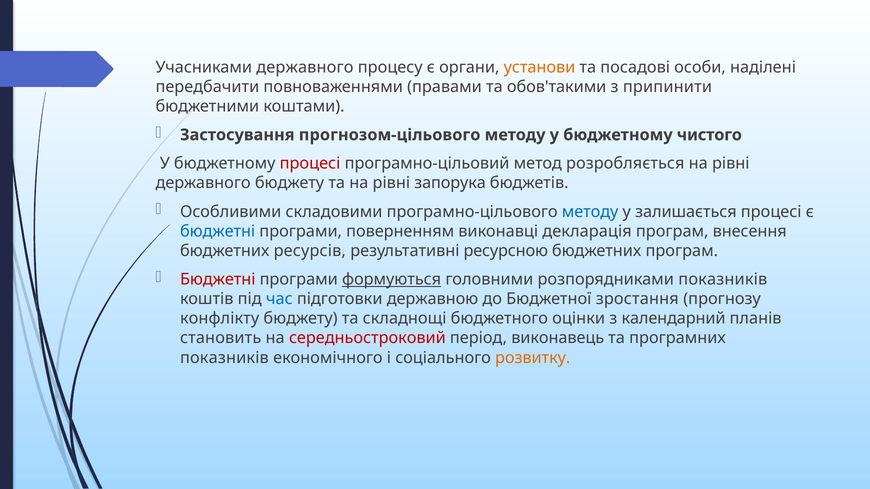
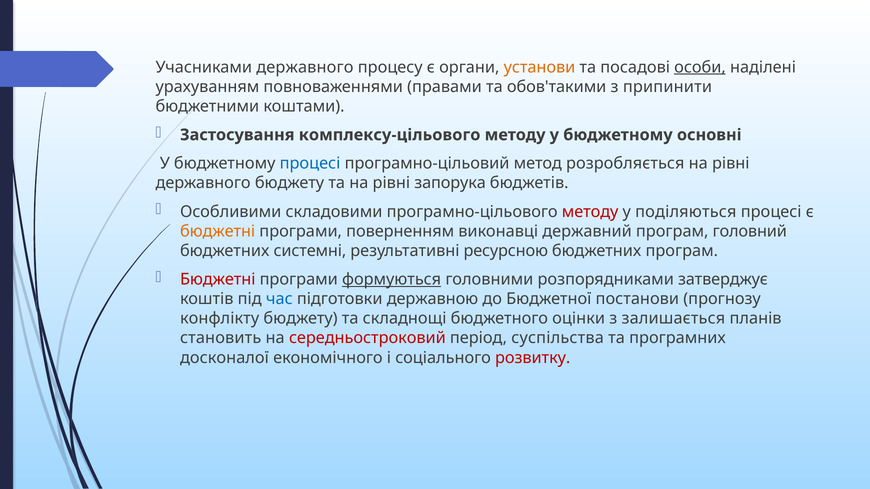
особи underline: none -> present (700, 67)
передбачити: передбачити -> урахуванням (207, 87)
прогнозом-цільового: прогнозом-цільового -> комплексу-цільового (390, 135)
чистого: чистого -> основні (709, 135)
процесі colour: red -> blue (310, 164)
методу colour: blue -> red (590, 212)
залишається: залишається -> поділяються (686, 212)
бюджетні colour: blue -> orange (218, 231)
декларація: декларація -> державний (587, 231)
внесення: внесення -> головний (750, 231)
ресурсів: ресурсів -> системні (310, 251)
розпорядниками показників: показників -> затверджує (723, 280)
зростання: зростання -> постанови (637, 299)
календарний: календарний -> залишається (673, 319)
виконавець: виконавець -> суспільства (558, 338)
показників: показників -> досконалої (224, 358)
розвитку colour: orange -> red (533, 358)
